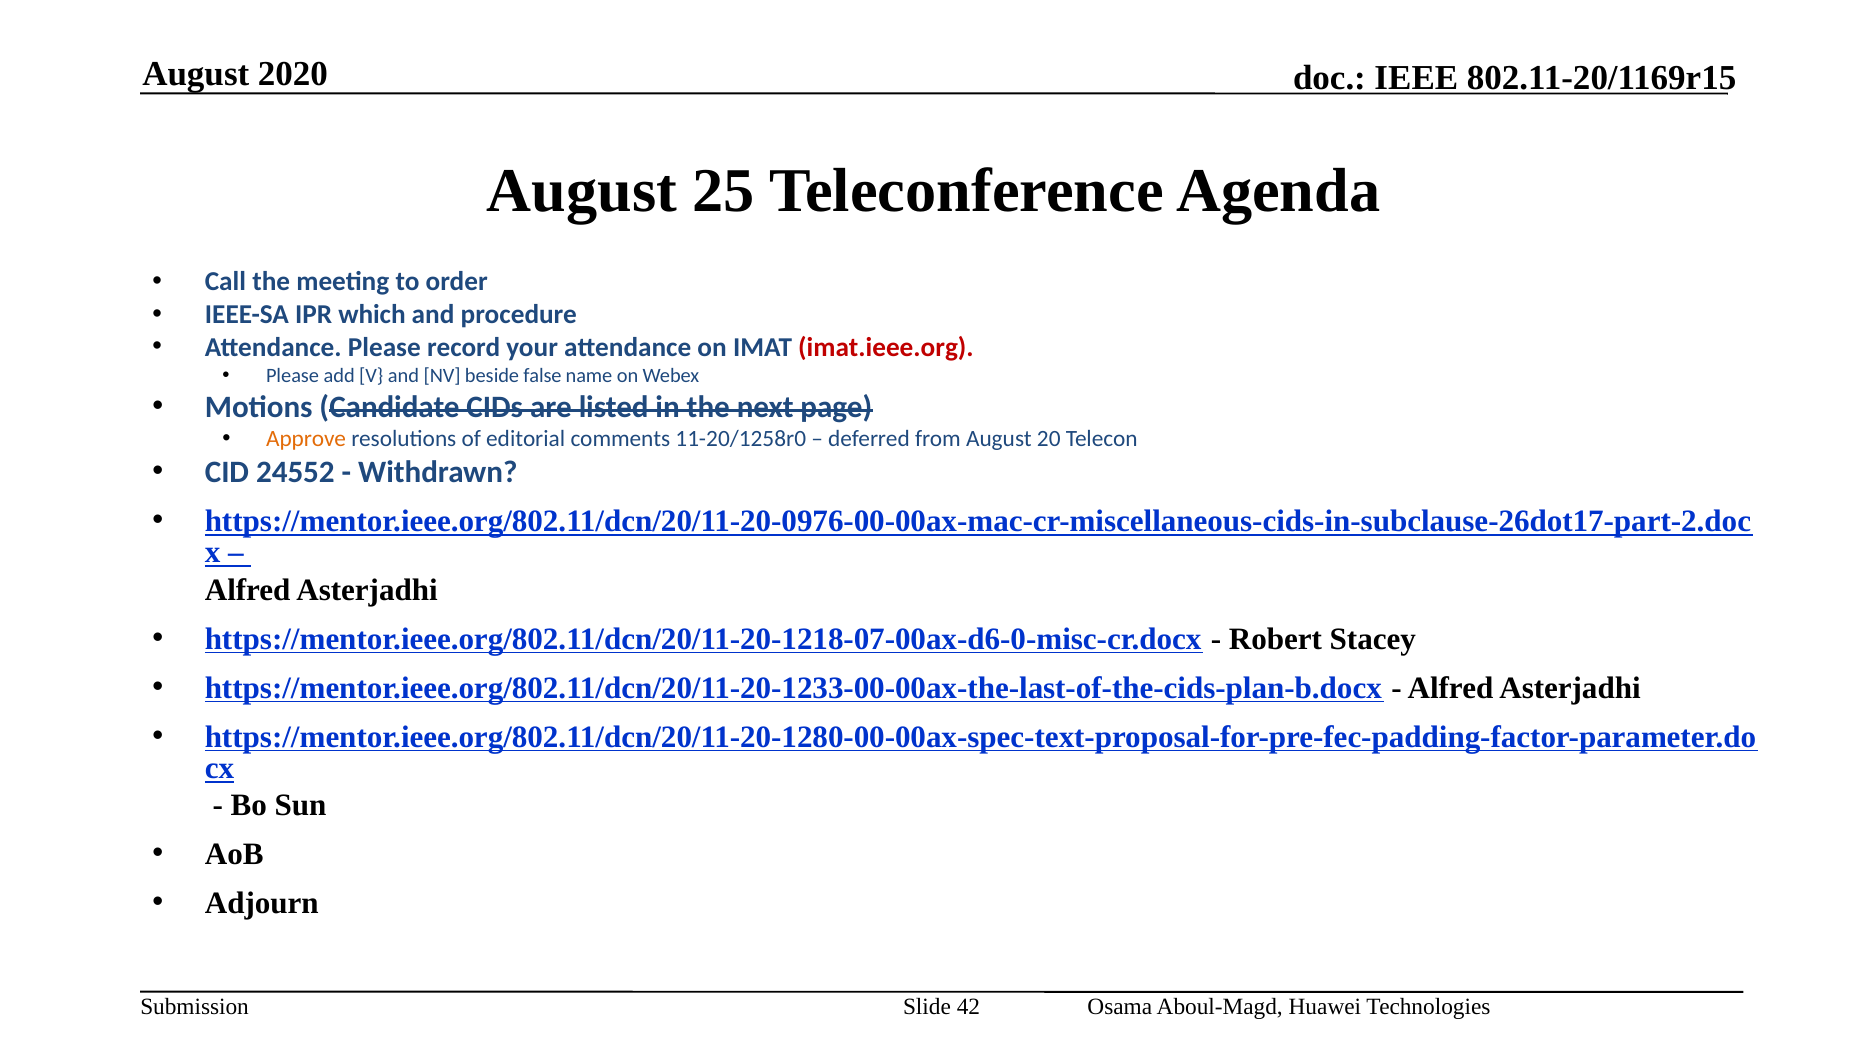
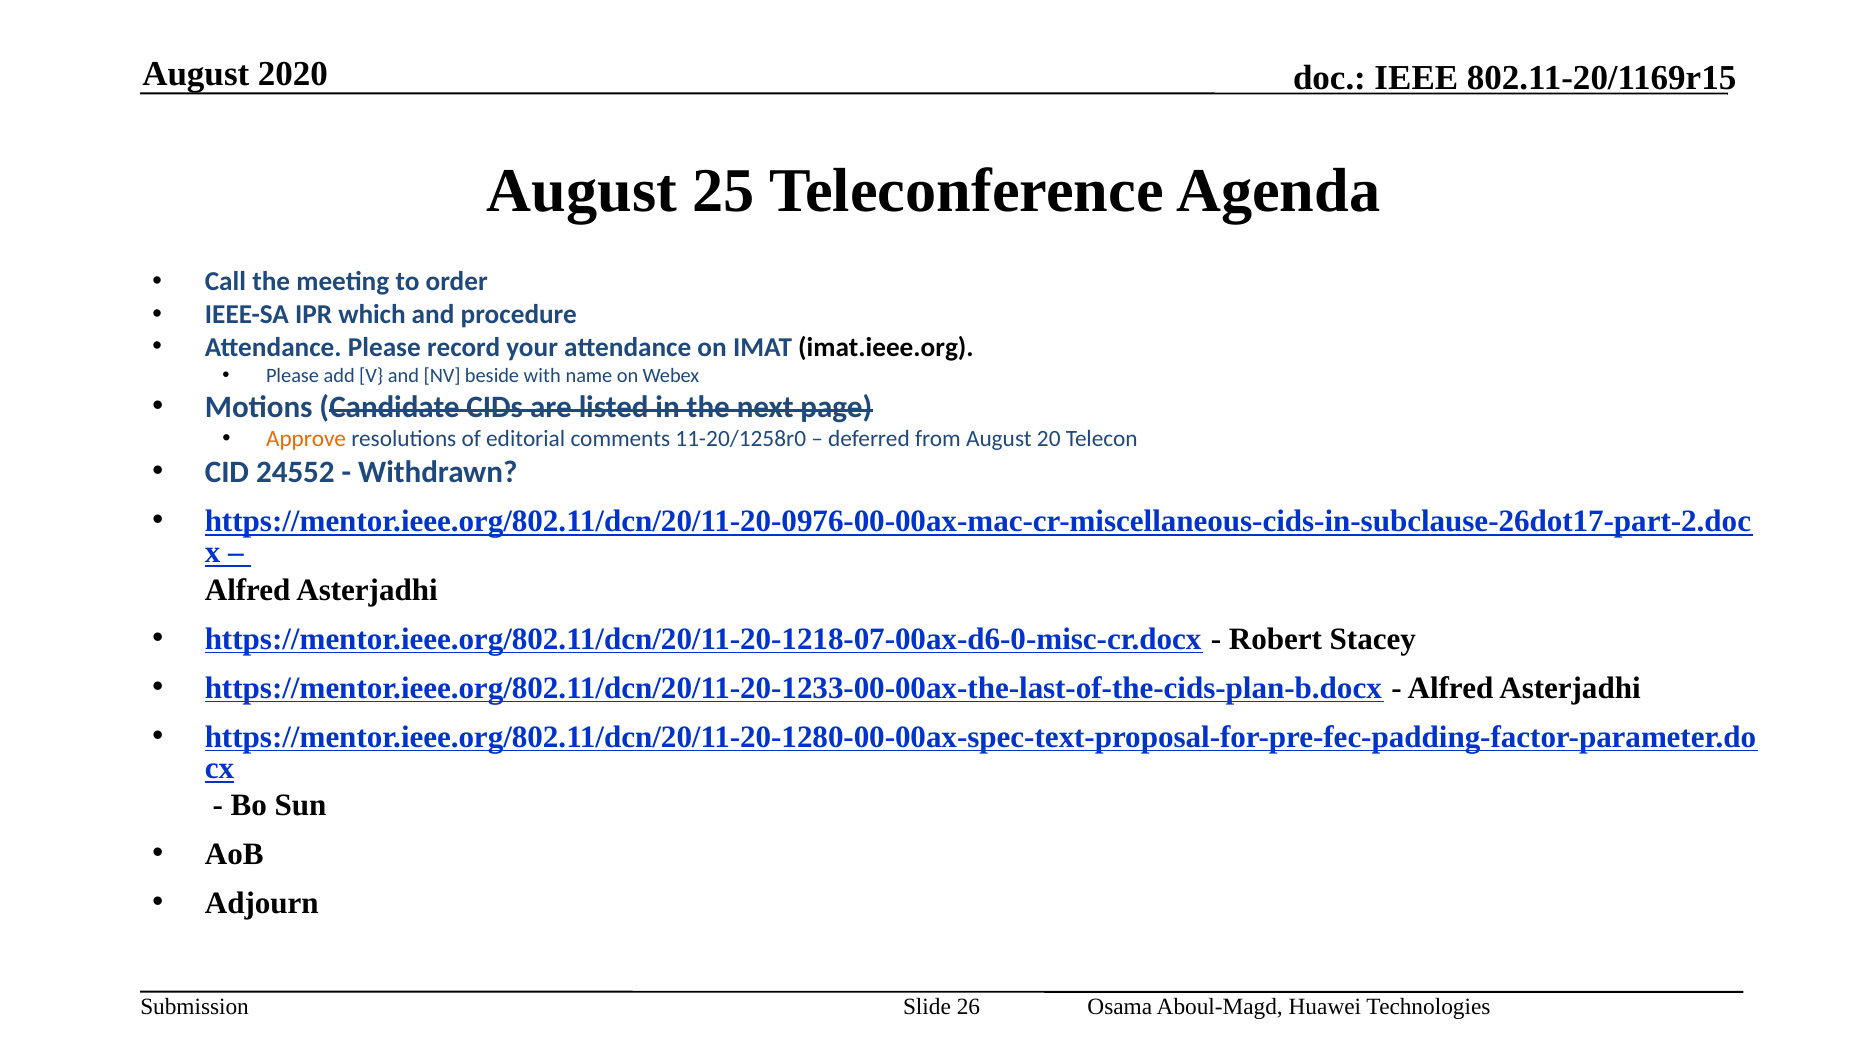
imat.ieee.org colour: red -> black (886, 348)
false: false -> with (542, 376)
42: 42 -> 26 (968, 1008)
